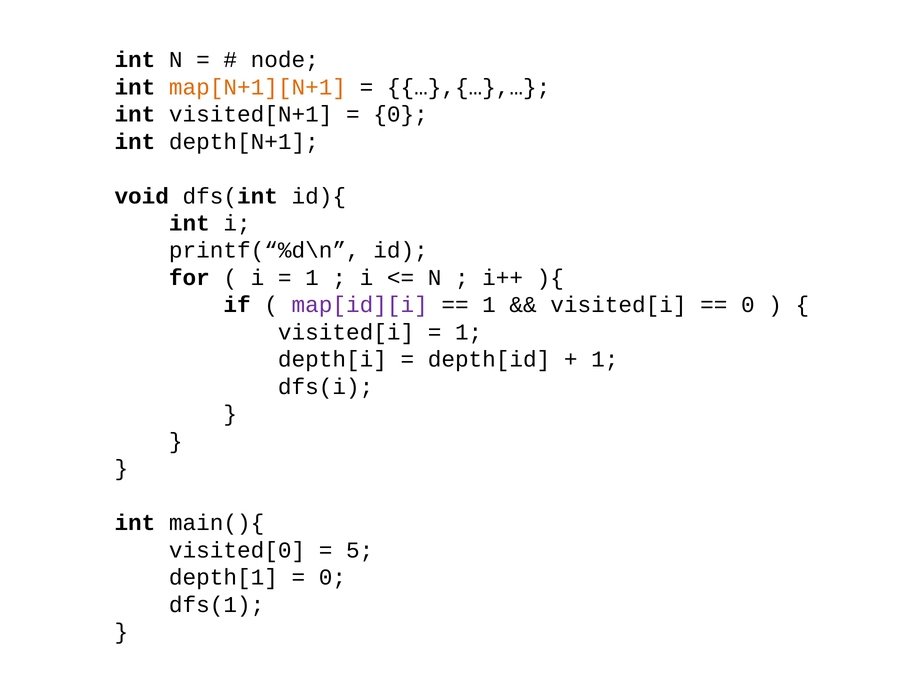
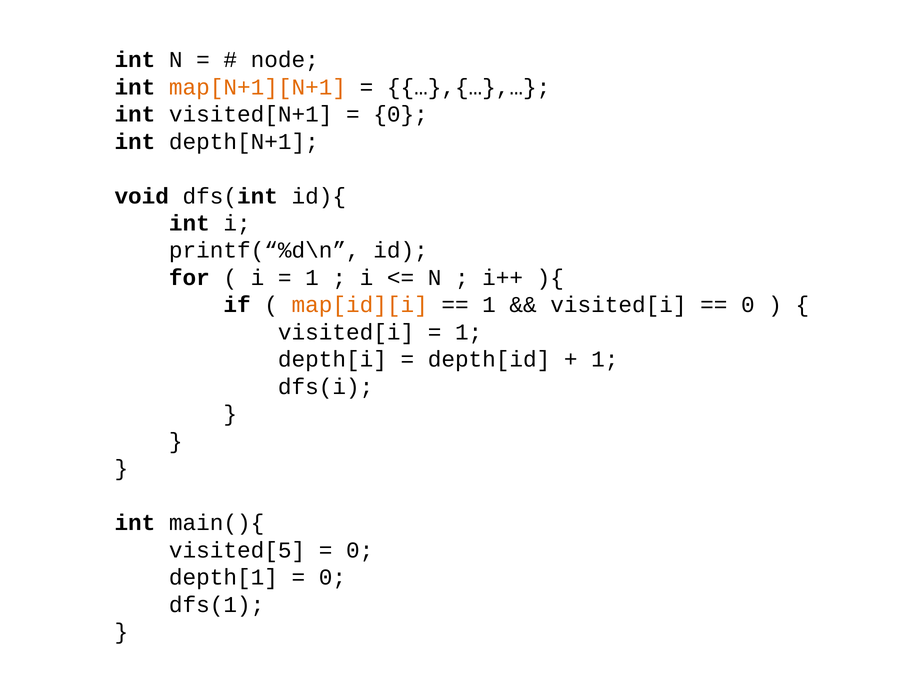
map[id][i colour: purple -> orange (360, 305)
visited[0: visited[0 -> visited[5 (237, 550)
5: 5 -> 0 (360, 550)
